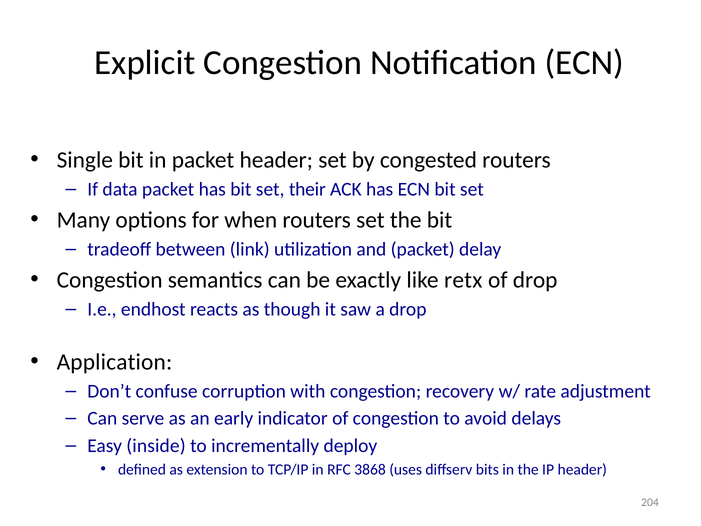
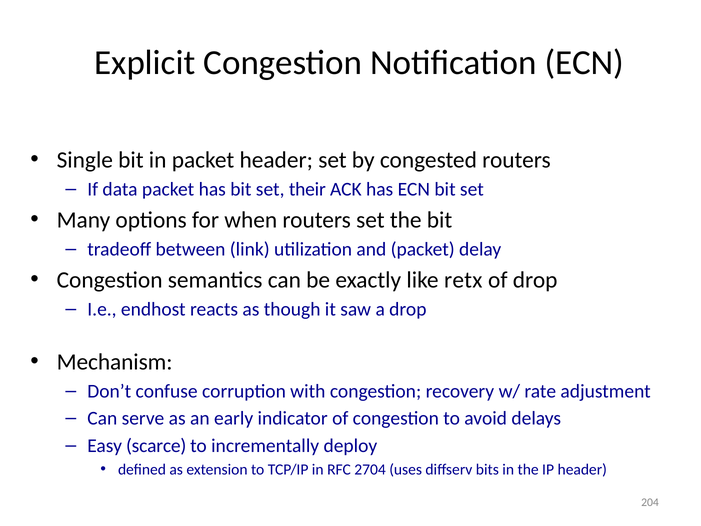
Application: Application -> Mechanism (115, 362)
inside: inside -> scarce (156, 446)
3868: 3868 -> 2704 (370, 469)
